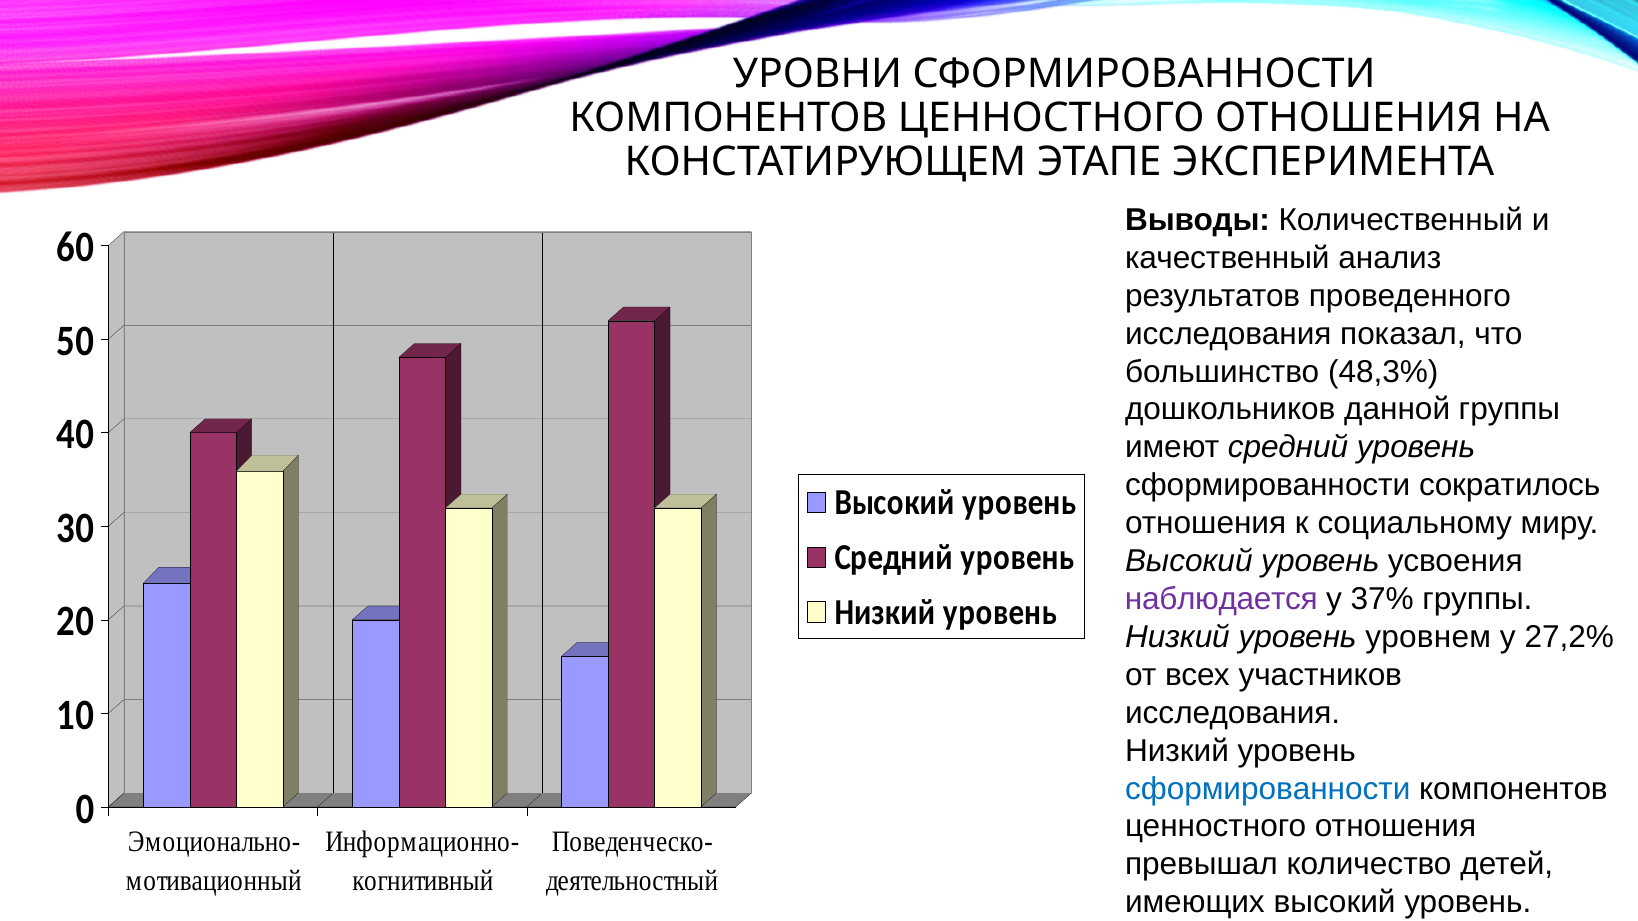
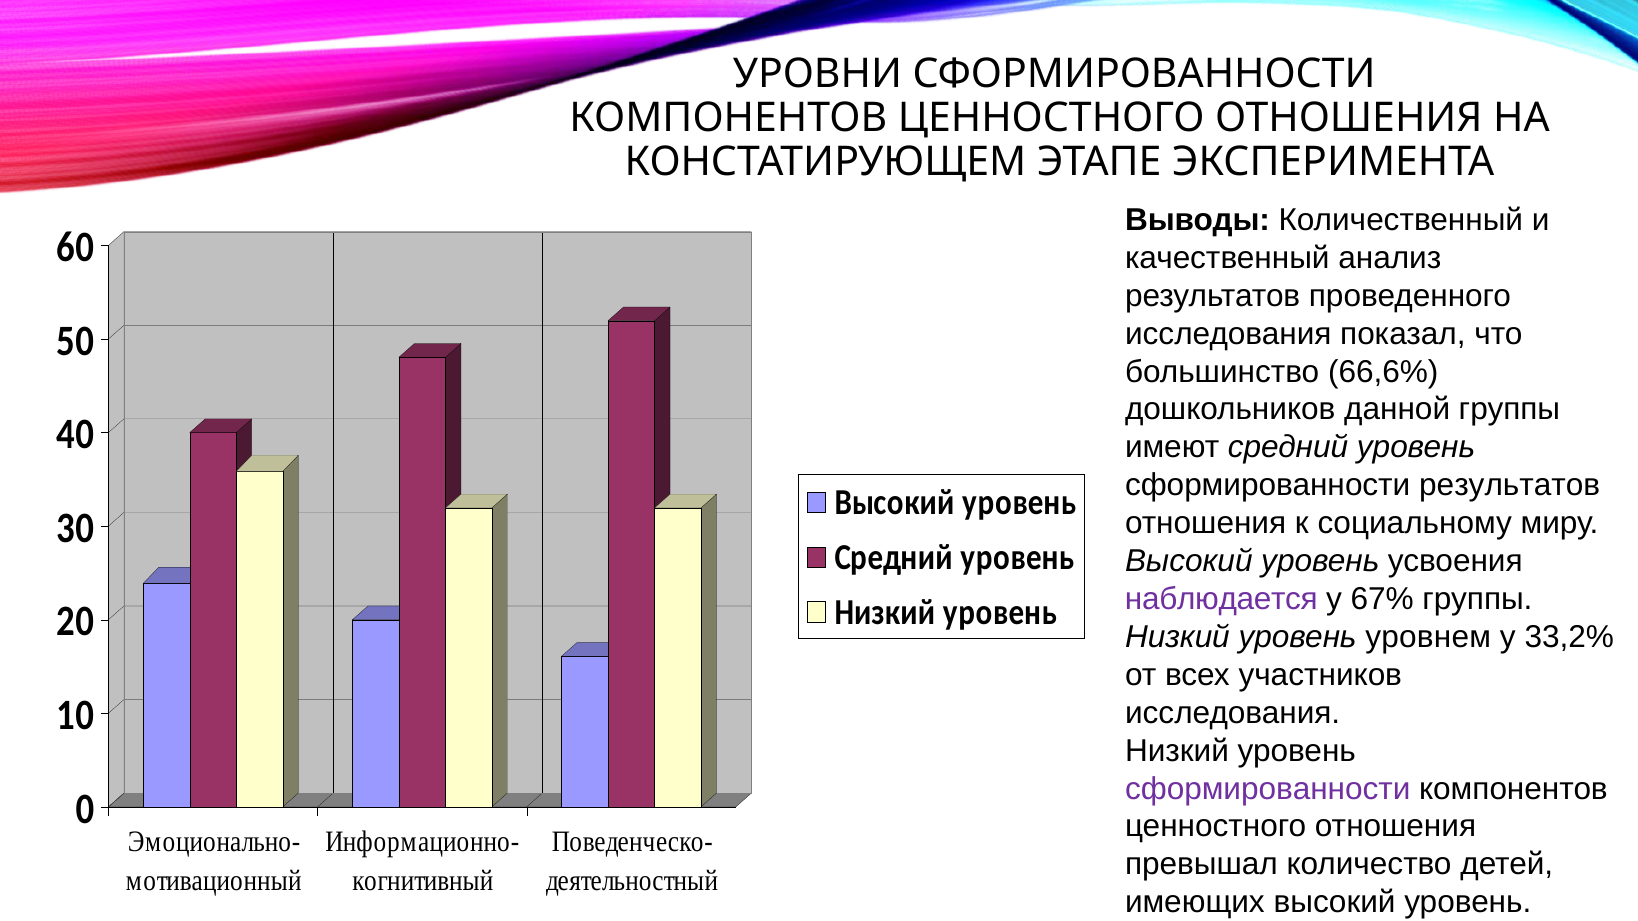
48,3%: 48,3% -> 66,6% (1383, 372)
сформированности сократилось: сократилось -> результатов (1510, 486)
37%: 37% -> 67% (1382, 599)
27,2%: 27,2% -> 33,2% (1569, 637)
сформированности colour: blue -> purple (1268, 789)
